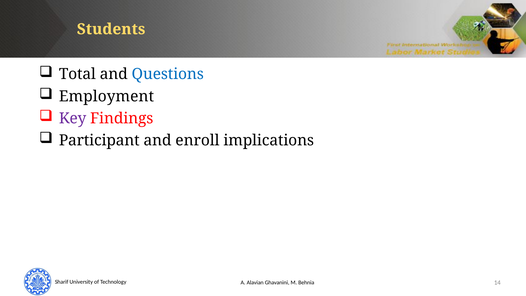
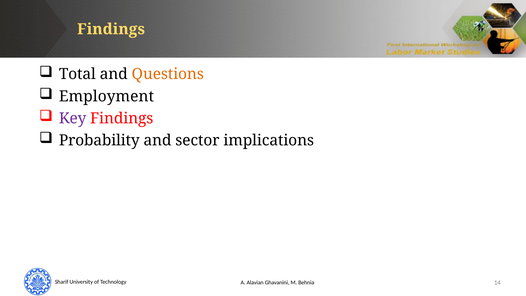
Students: Students -> Findings (111, 29)
Questions colour: blue -> orange (168, 74)
Participant: Participant -> Probability (99, 140)
enroll: enroll -> sector (197, 140)
